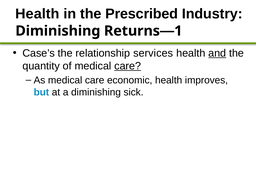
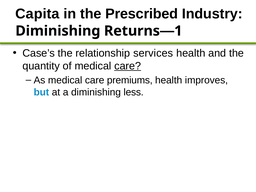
Health: Health -> Capita (37, 14)
and underline: present -> none (217, 53)
economic: economic -> premiums (130, 80)
sick: sick -> less (134, 92)
